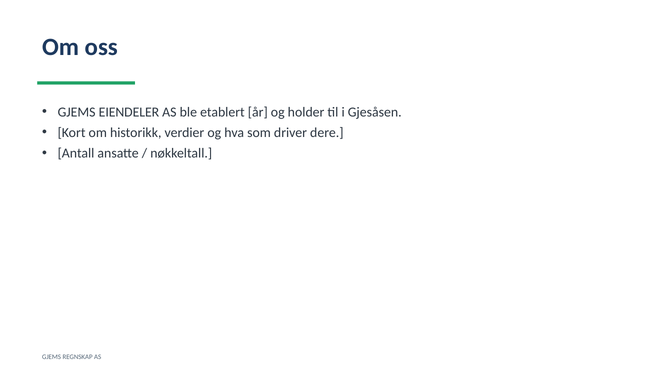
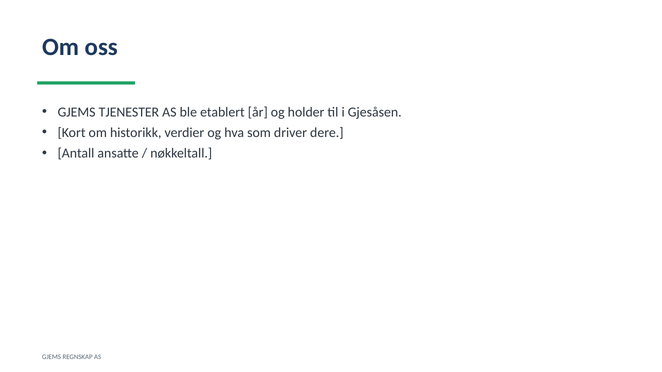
EIENDELER: EIENDELER -> TJENESTER (129, 112)
